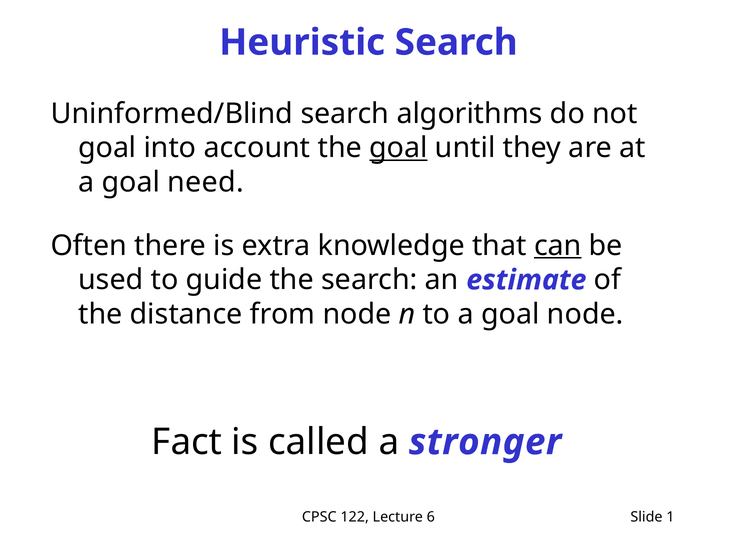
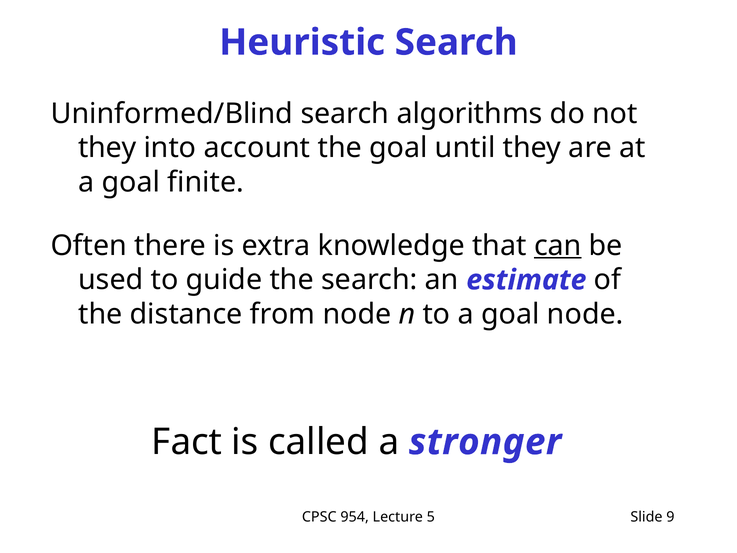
goal: goal -> they (107, 148)
goal underline: present -> none (398, 148)
need: need -> finite (206, 182)
122: 122 -> 954 (355, 517)
6: 6 -> 5 (431, 517)
1: 1 -> 9 (670, 517)
